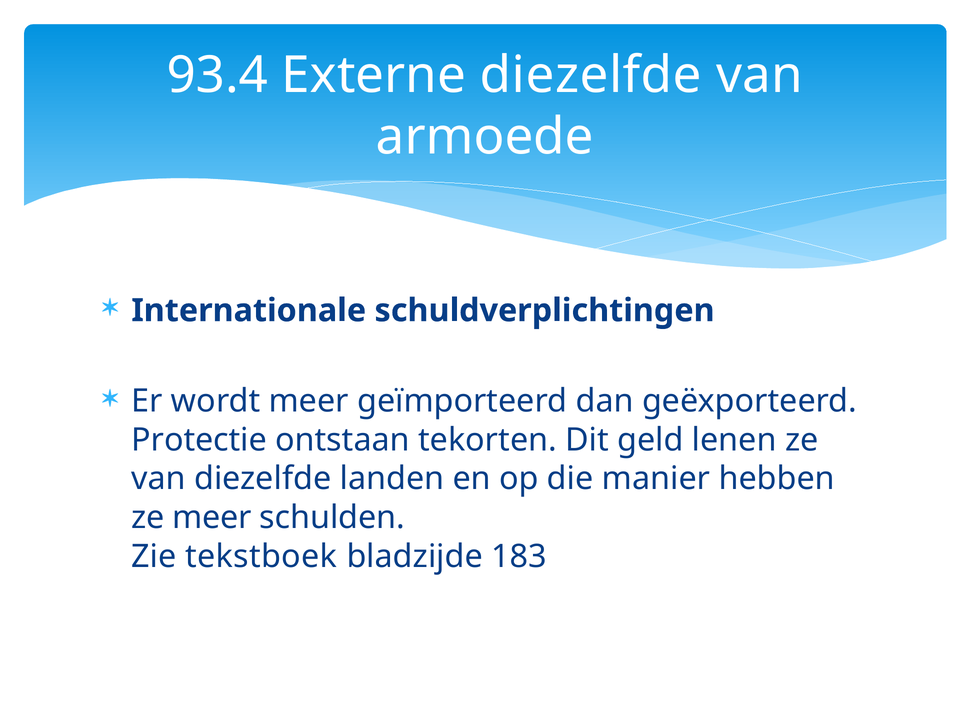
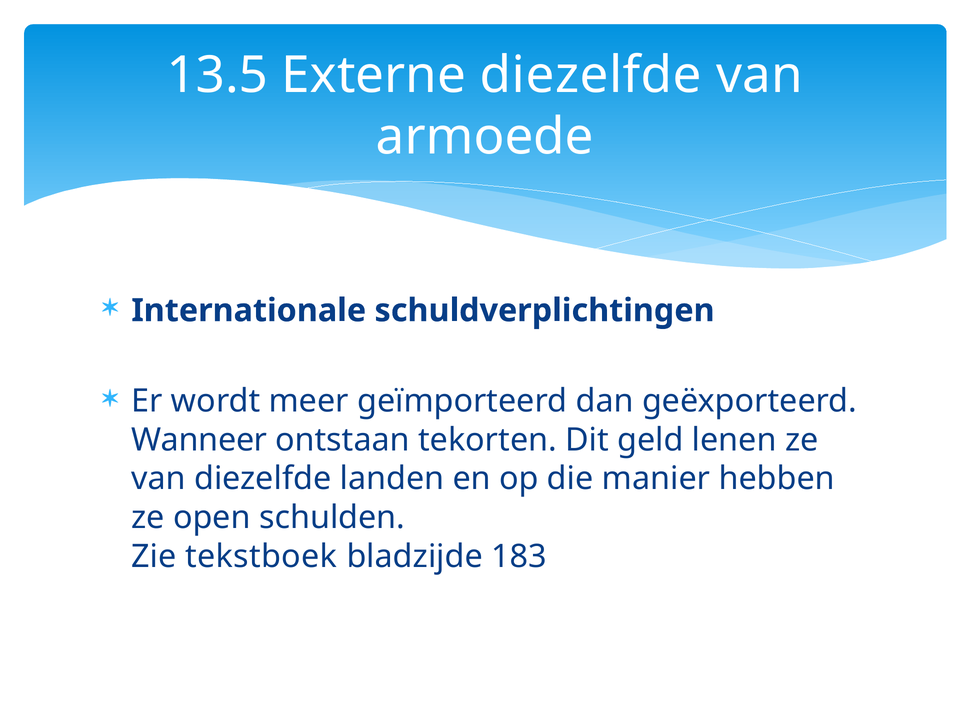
93.4: 93.4 -> 13.5 (217, 75)
Protectie: Protectie -> Wanneer (199, 440)
ze meer: meer -> open (212, 517)
